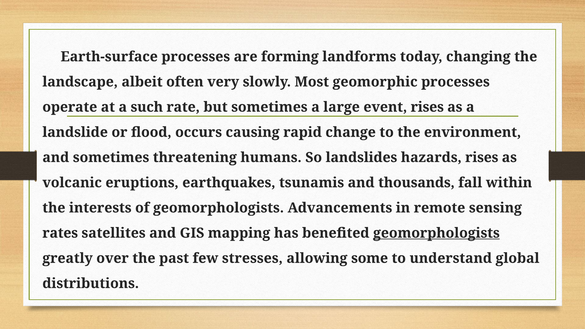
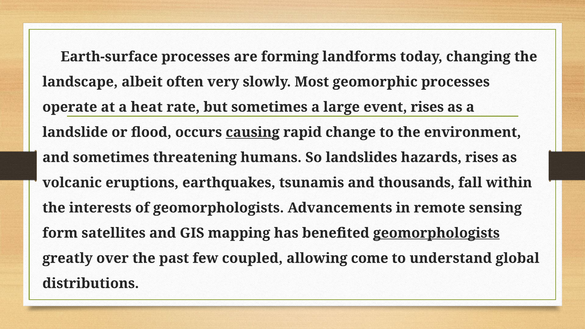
such: such -> heat (147, 107)
causing underline: none -> present (253, 132)
rates: rates -> form (60, 233)
stresses: stresses -> coupled (252, 258)
some: some -> come (370, 258)
